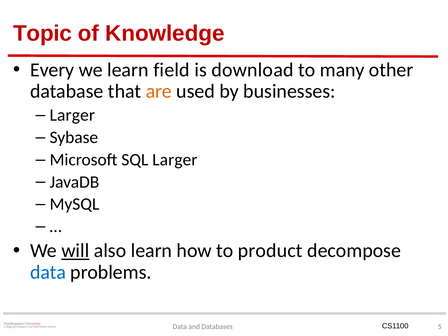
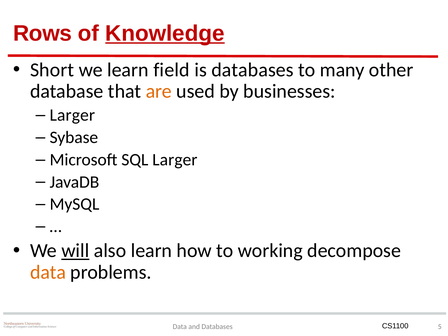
Topic: Topic -> Rows (43, 33)
Knowledge underline: none -> present (165, 33)
Every: Every -> Short (52, 70)
is download: download -> databases (253, 70)
product: product -> working (270, 251)
data colour: blue -> orange (48, 272)
